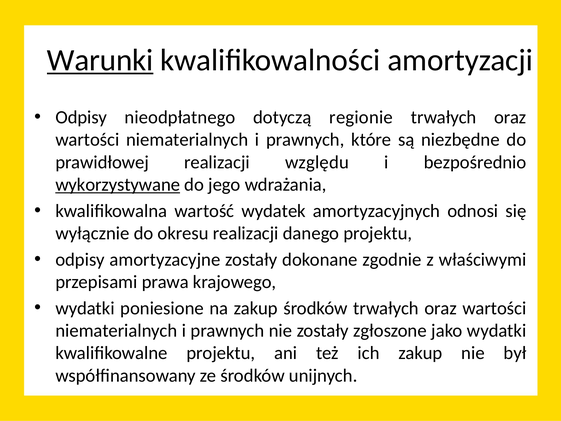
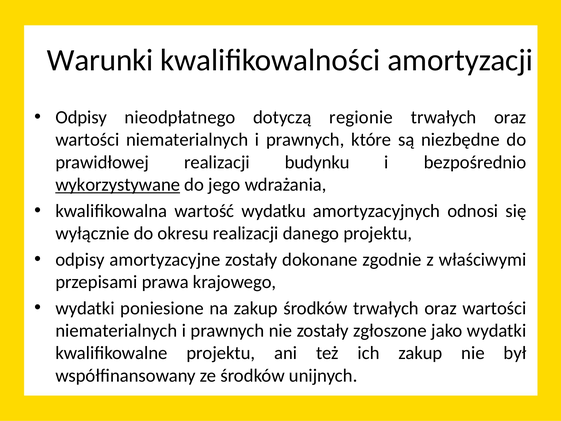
Warunki underline: present -> none (100, 60)
względu: względu -> budynku (317, 162)
wydatek: wydatek -> wydatku (274, 211)
